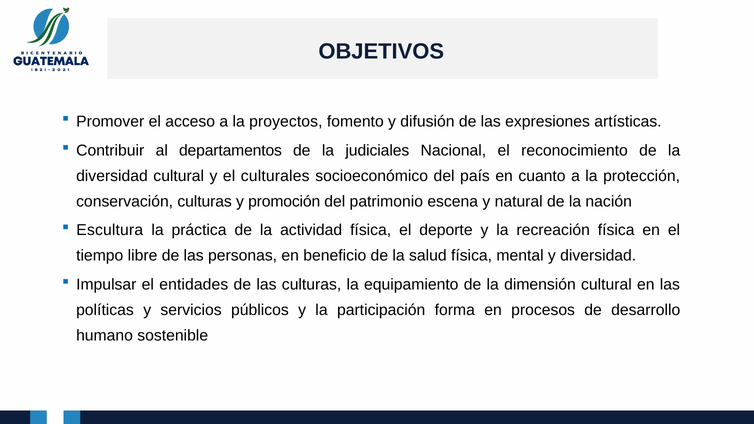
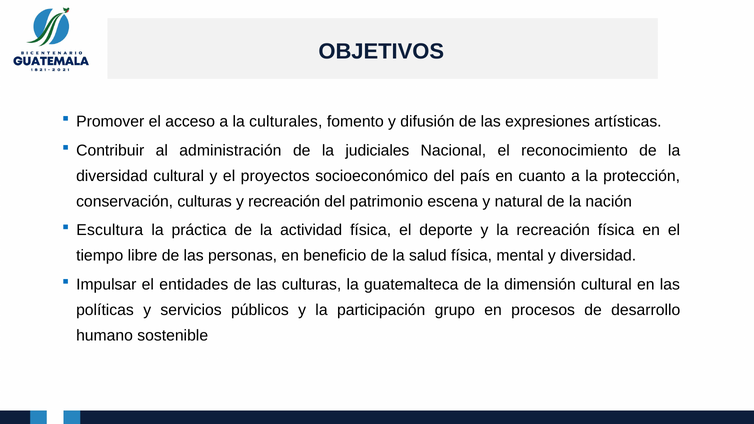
proyectos: proyectos -> culturales (286, 122)
departamentos: departamentos -> administración (230, 151)
culturales: culturales -> proyectos (275, 176)
y promoción: promoción -> recreación (284, 201)
equipamiento: equipamiento -> guatemalteca (411, 285)
forma: forma -> grupo (455, 310)
